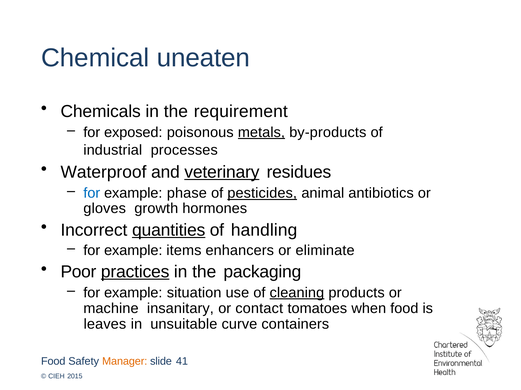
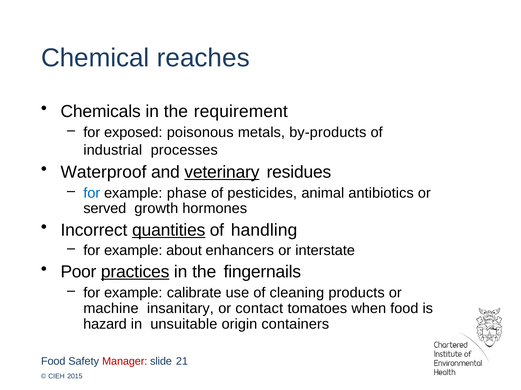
uneaten: uneaten -> reaches (203, 58)
metals underline: present -> none (261, 133)
pesticides underline: present -> none (262, 194)
gloves: gloves -> served (105, 209)
items: items -> about (184, 251)
eliminate: eliminate -> interstate (325, 251)
packaging: packaging -> fingernails (262, 272)
situation: situation -> calibrate (194, 293)
cleaning underline: present -> none (297, 293)
leaves: leaves -> hazard (105, 325)
curve: curve -> origin (239, 325)
Manager colour: orange -> red (125, 362)
41: 41 -> 21 (182, 362)
